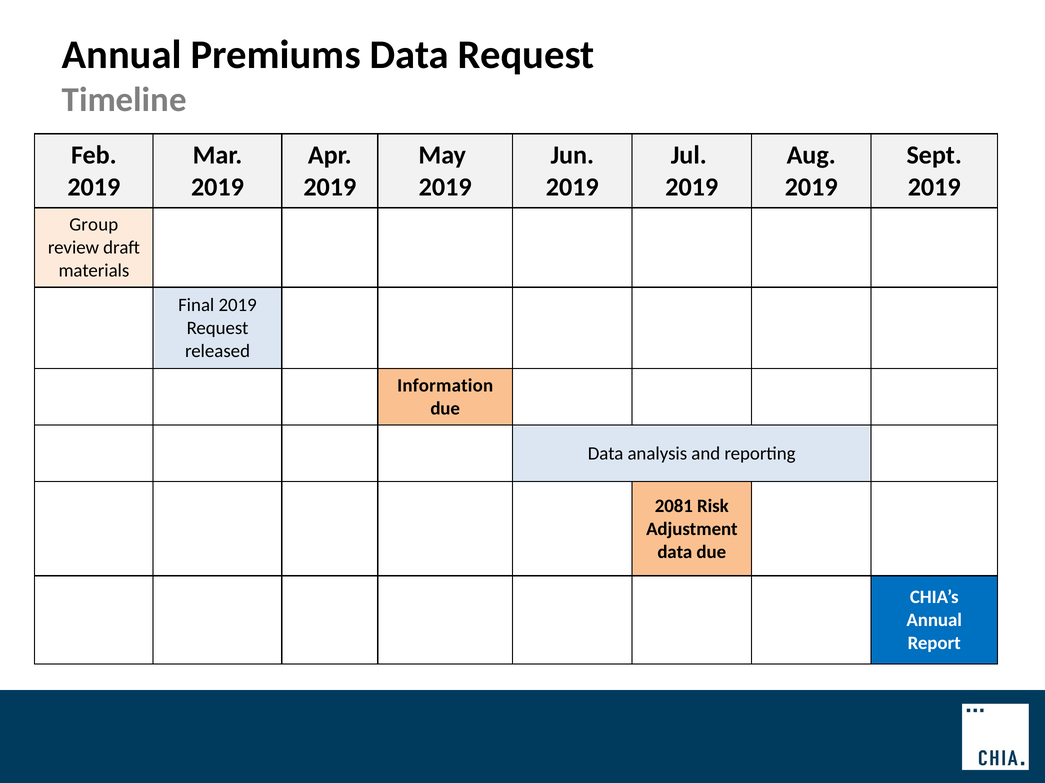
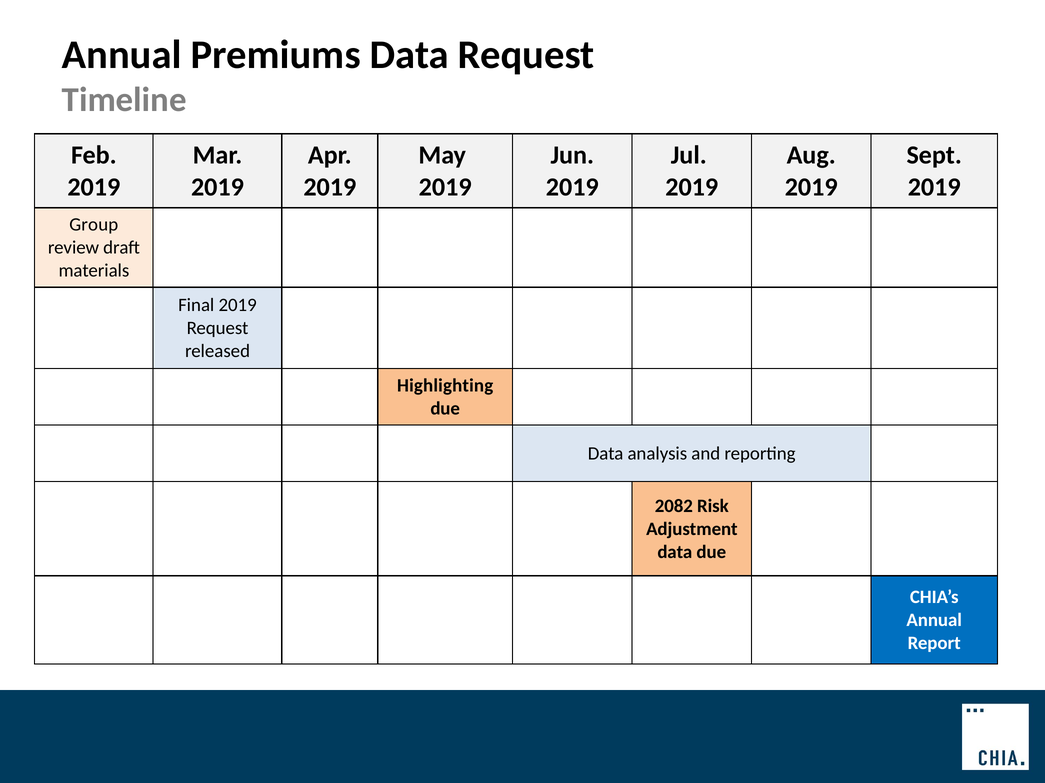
Information: Information -> Highlighting (445, 386)
2081: 2081 -> 2082 (674, 506)
